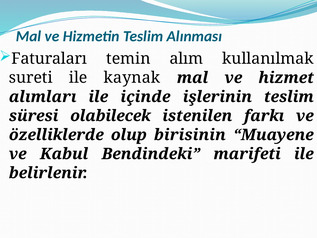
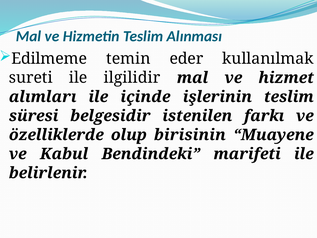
Faturaları: Faturaları -> Edilmeme (49, 59)
alım: alım -> eder (186, 59)
kaynak: kaynak -> ilgilidir (132, 78)
olabilecek: olabilecek -> belgesidir (110, 116)
